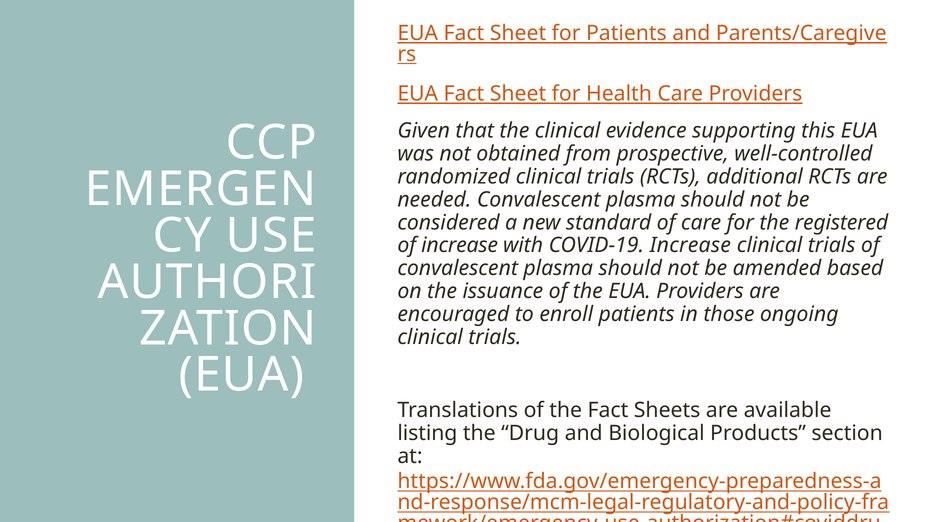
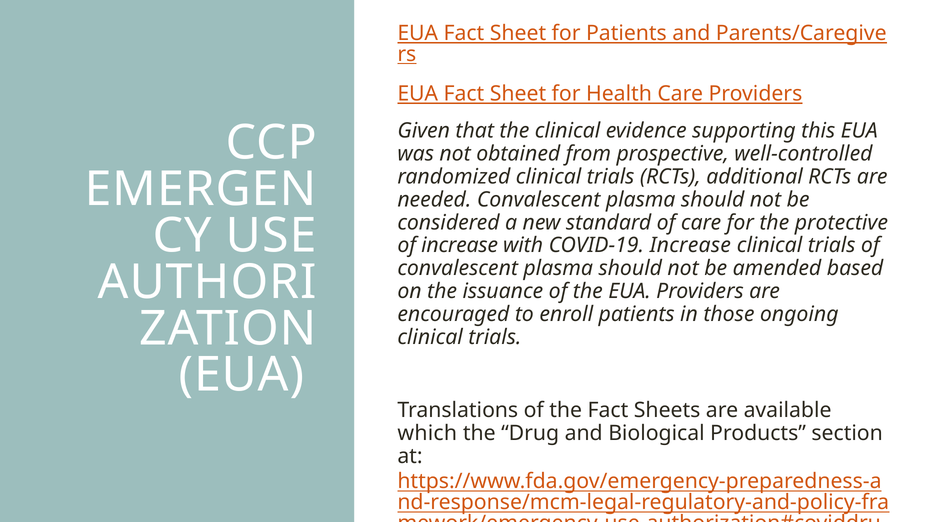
registered: registered -> protective (841, 222)
listing: listing -> which (427, 433)
